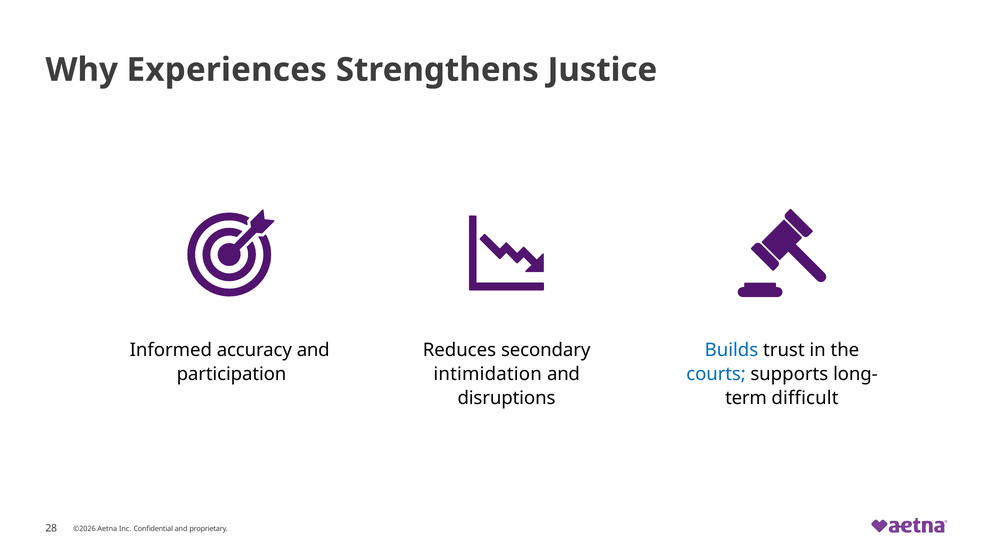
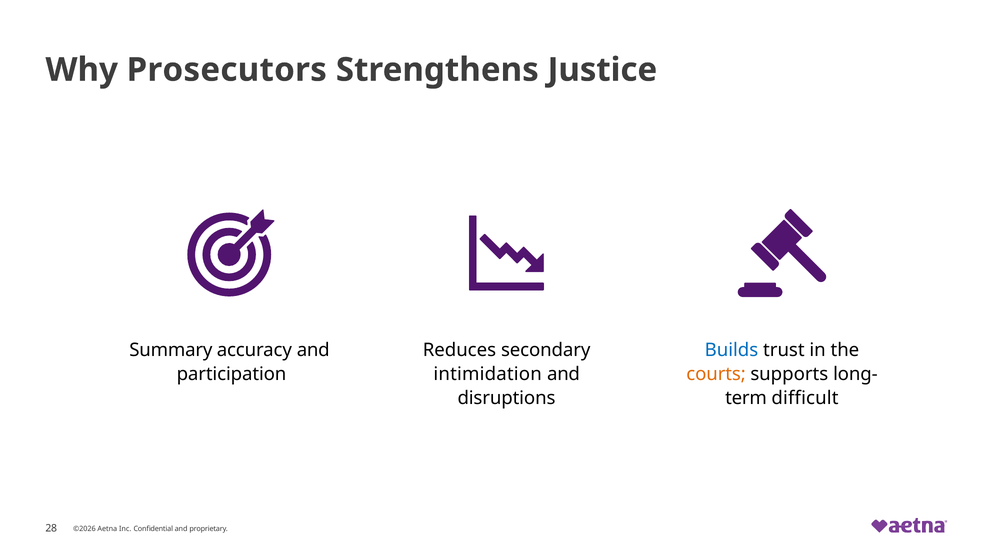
Experiences: Experiences -> Prosecutors (227, 70)
Informed: Informed -> Summary (171, 350)
courts colour: blue -> orange (716, 374)
